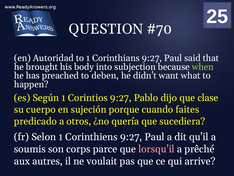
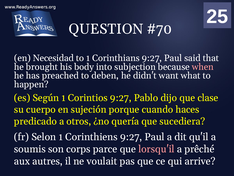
Autoridad: Autoridad -> Necesidad (53, 58)
when colour: light green -> pink (203, 67)
faites: faites -> haces (187, 109)
